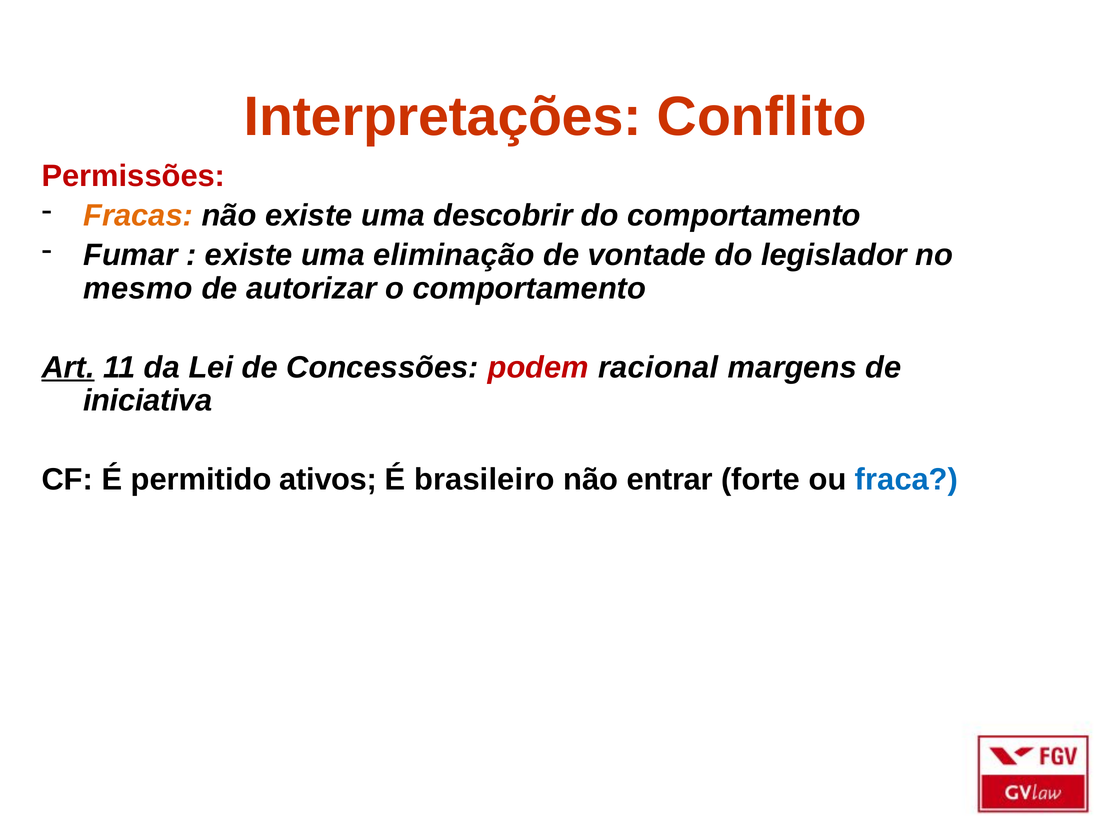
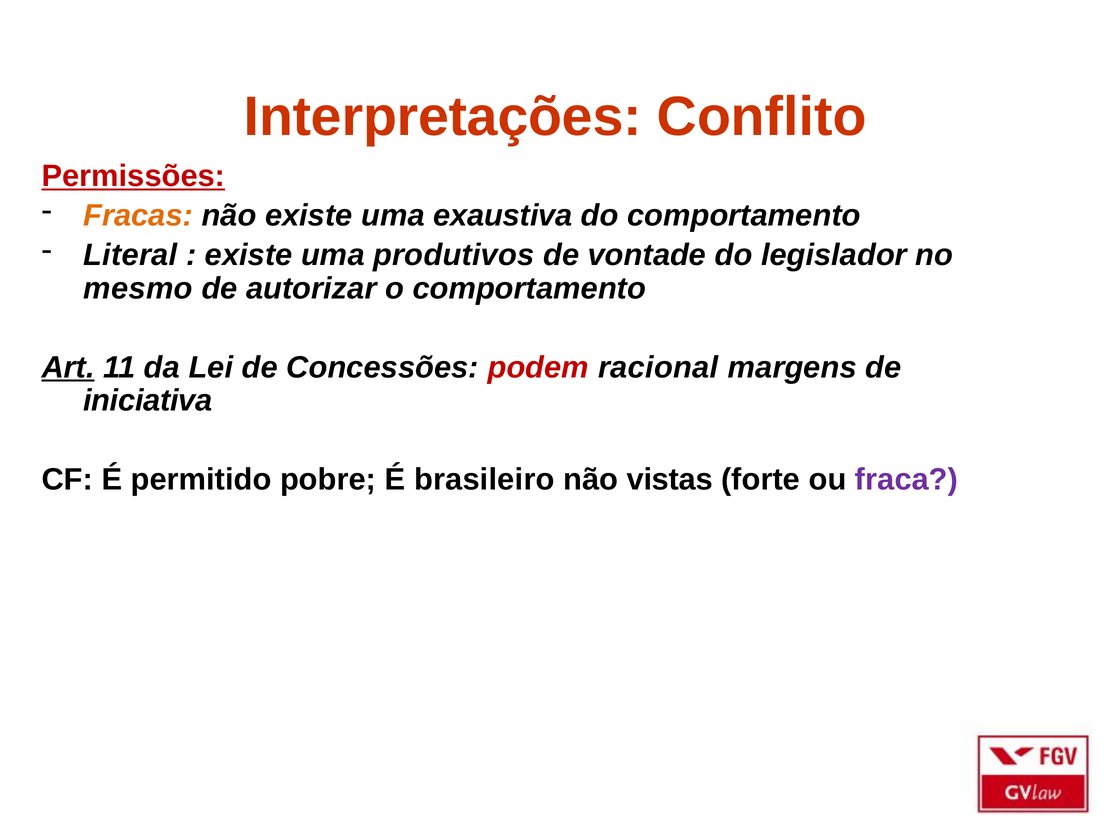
Permissões underline: none -> present (133, 176)
descobrir: descobrir -> exaustiva (503, 216)
Fumar: Fumar -> Literal (130, 255)
eliminação: eliminação -> produtivos (454, 255)
ativos: ativos -> pobre (328, 480)
entrar: entrar -> vistas (670, 480)
fraca colour: blue -> purple (907, 480)
